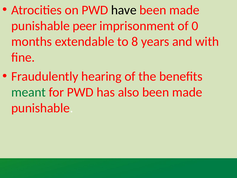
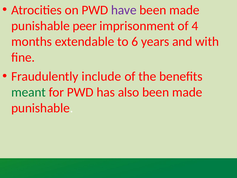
have colour: black -> purple (124, 10)
0: 0 -> 4 (195, 26)
8: 8 -> 6 (135, 42)
hearing: hearing -> include (101, 76)
